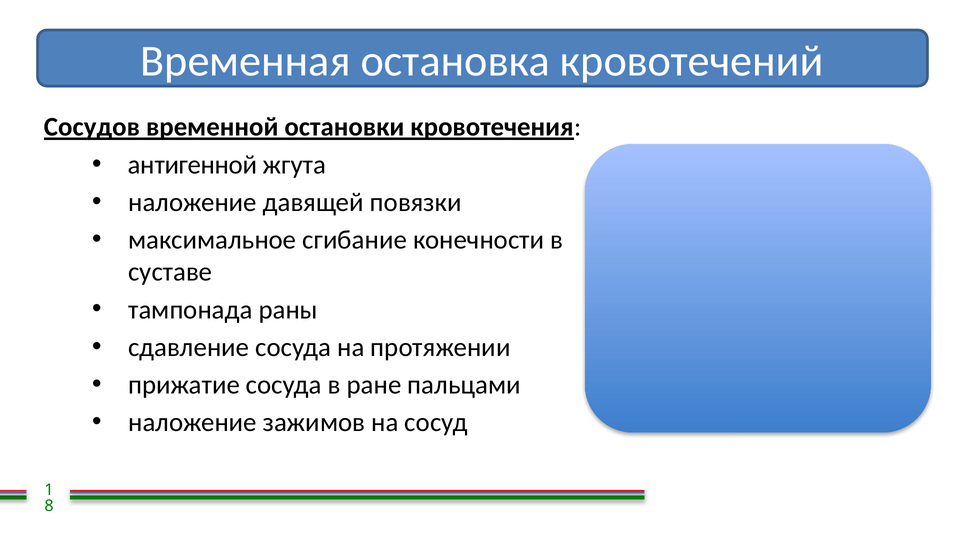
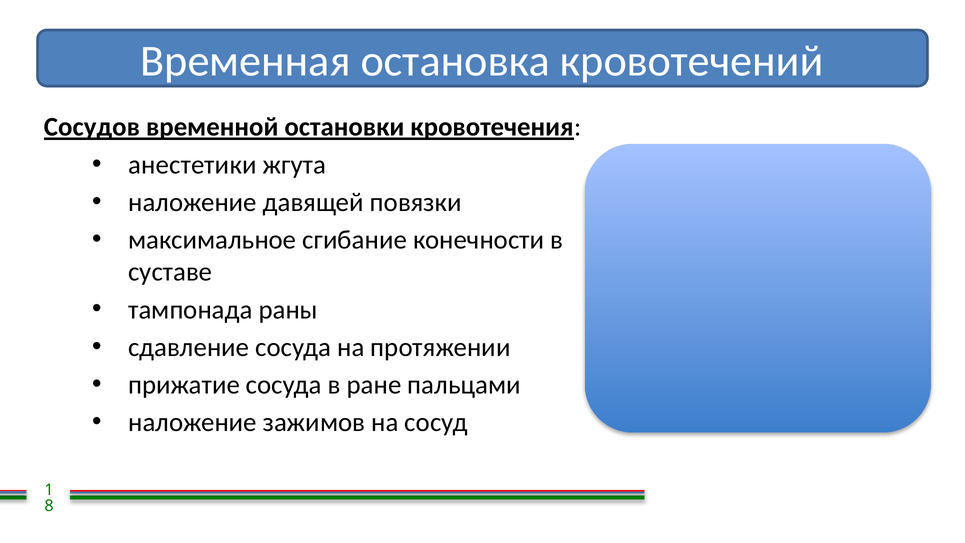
антигенной: антигенной -> анестетики (192, 165)
